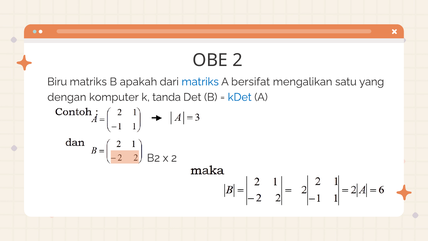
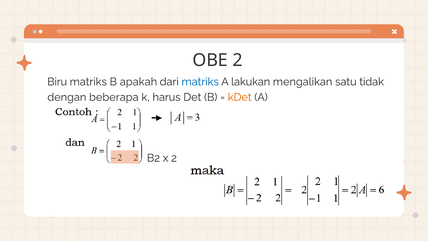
bersifat: bersifat -> lakukan (251, 82)
yang: yang -> tidak (372, 82)
komputer: komputer -> beberapa (114, 97)
tanda: tanda -> harus (167, 97)
kDet colour: blue -> orange (240, 97)
